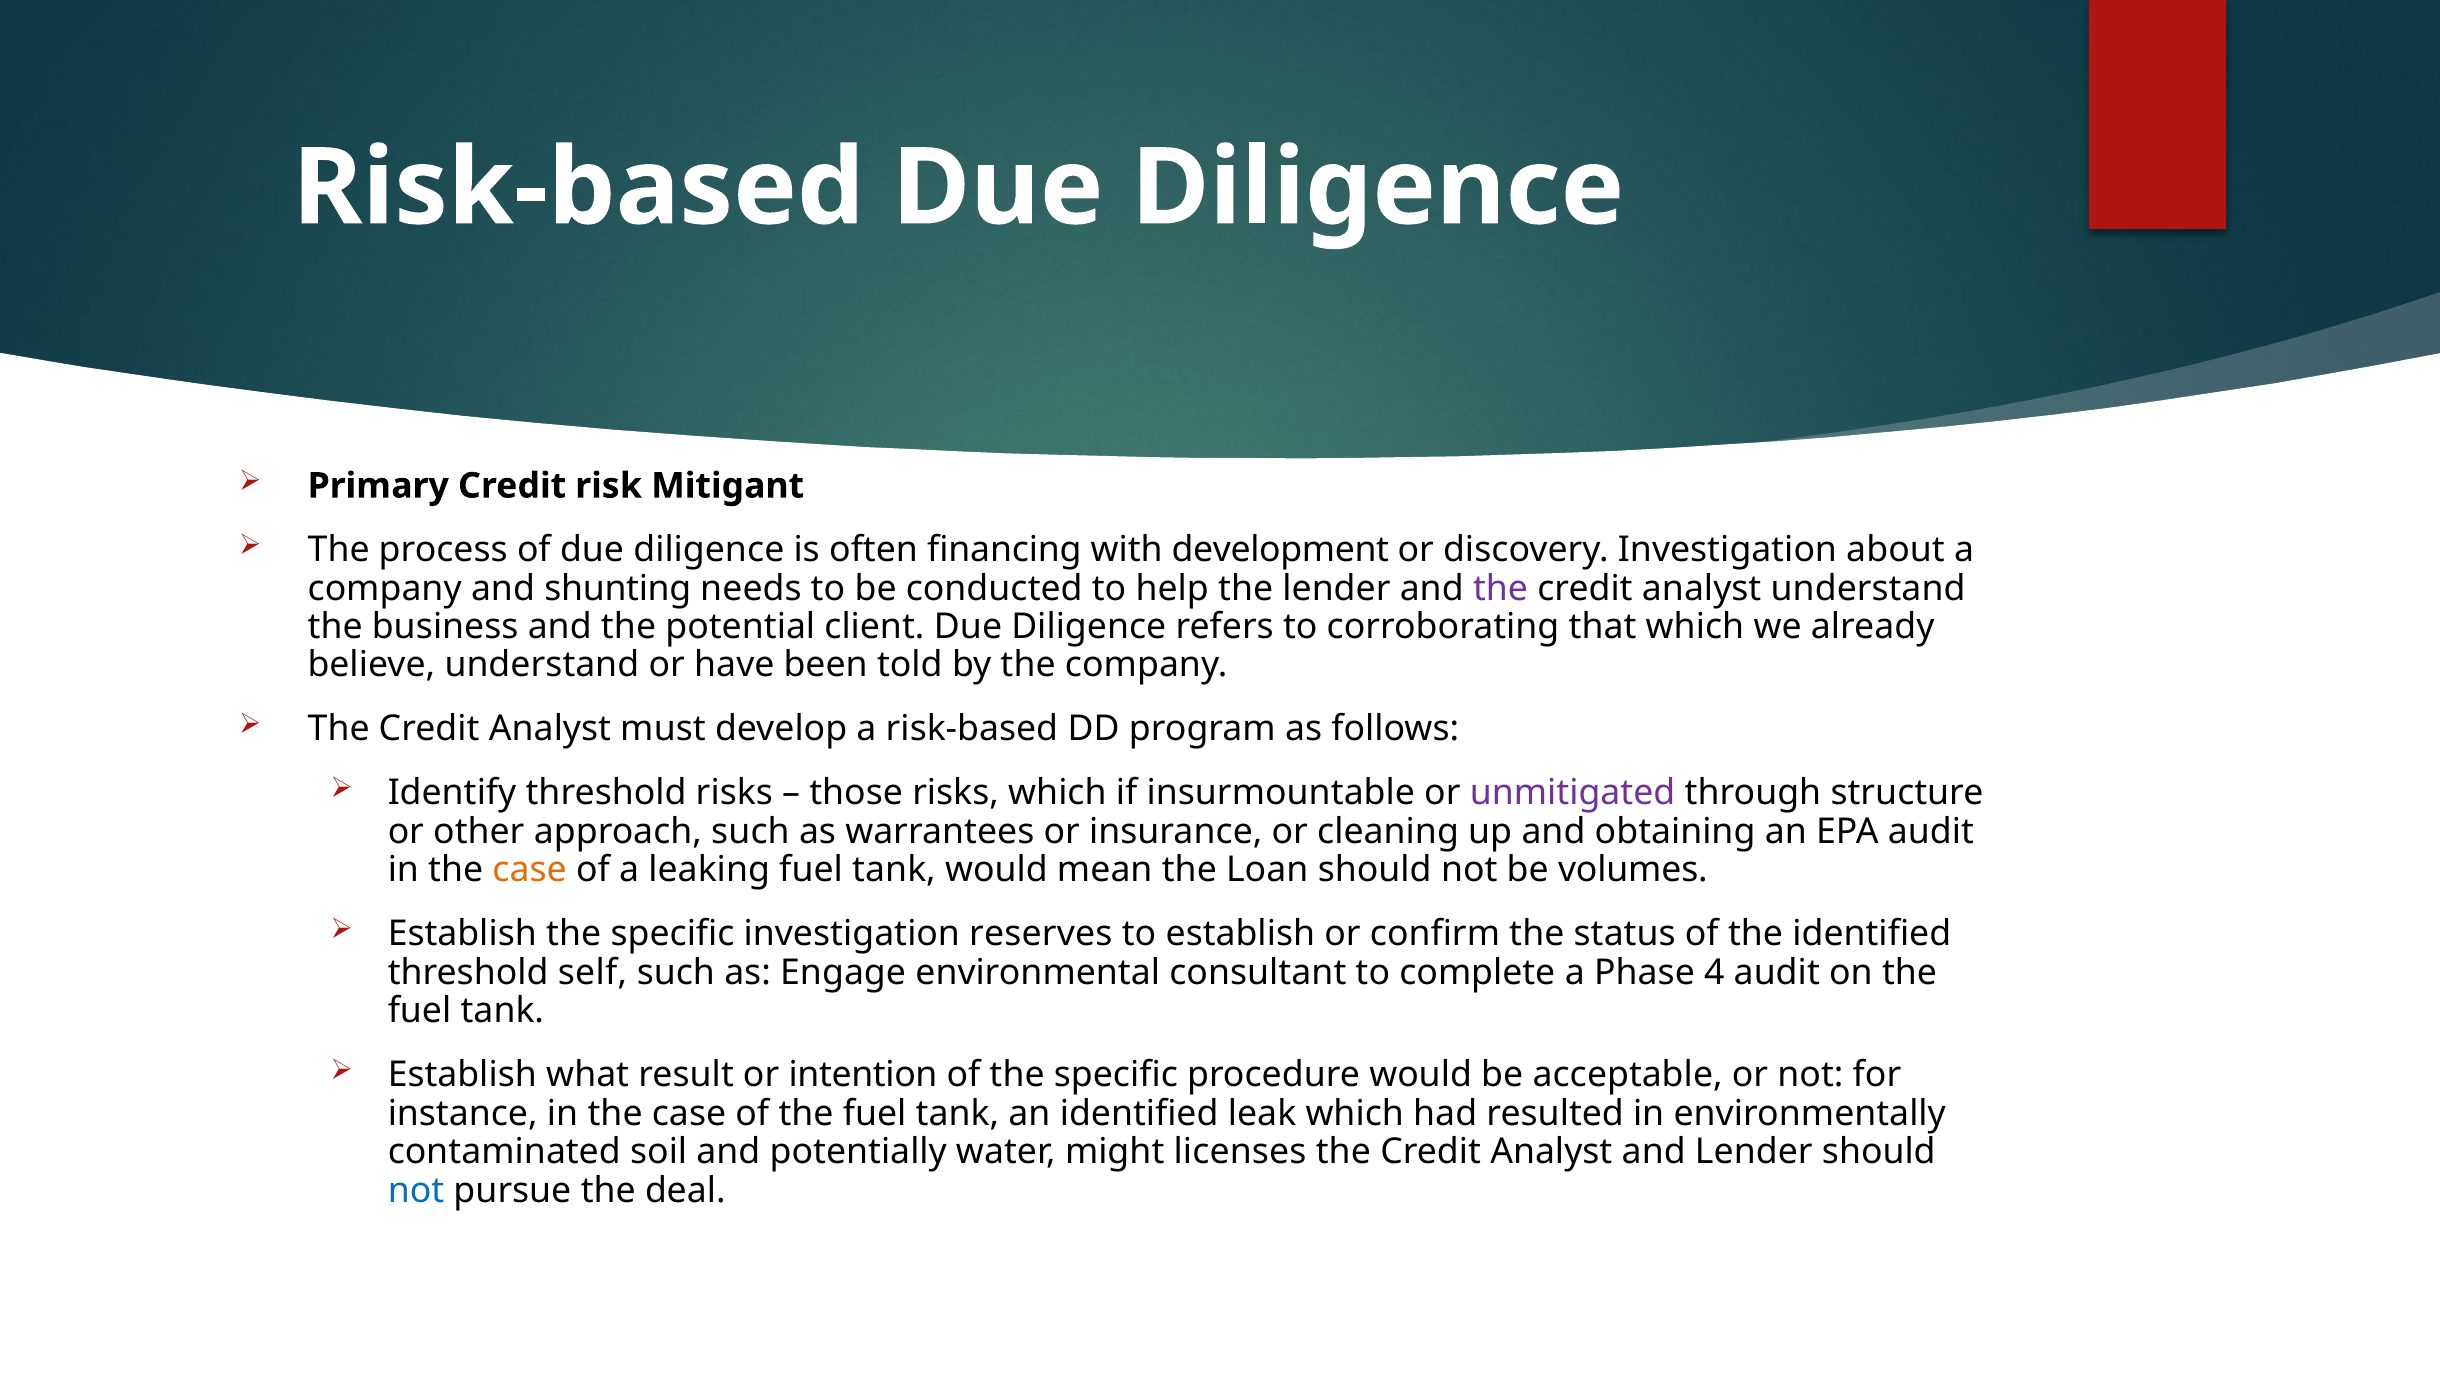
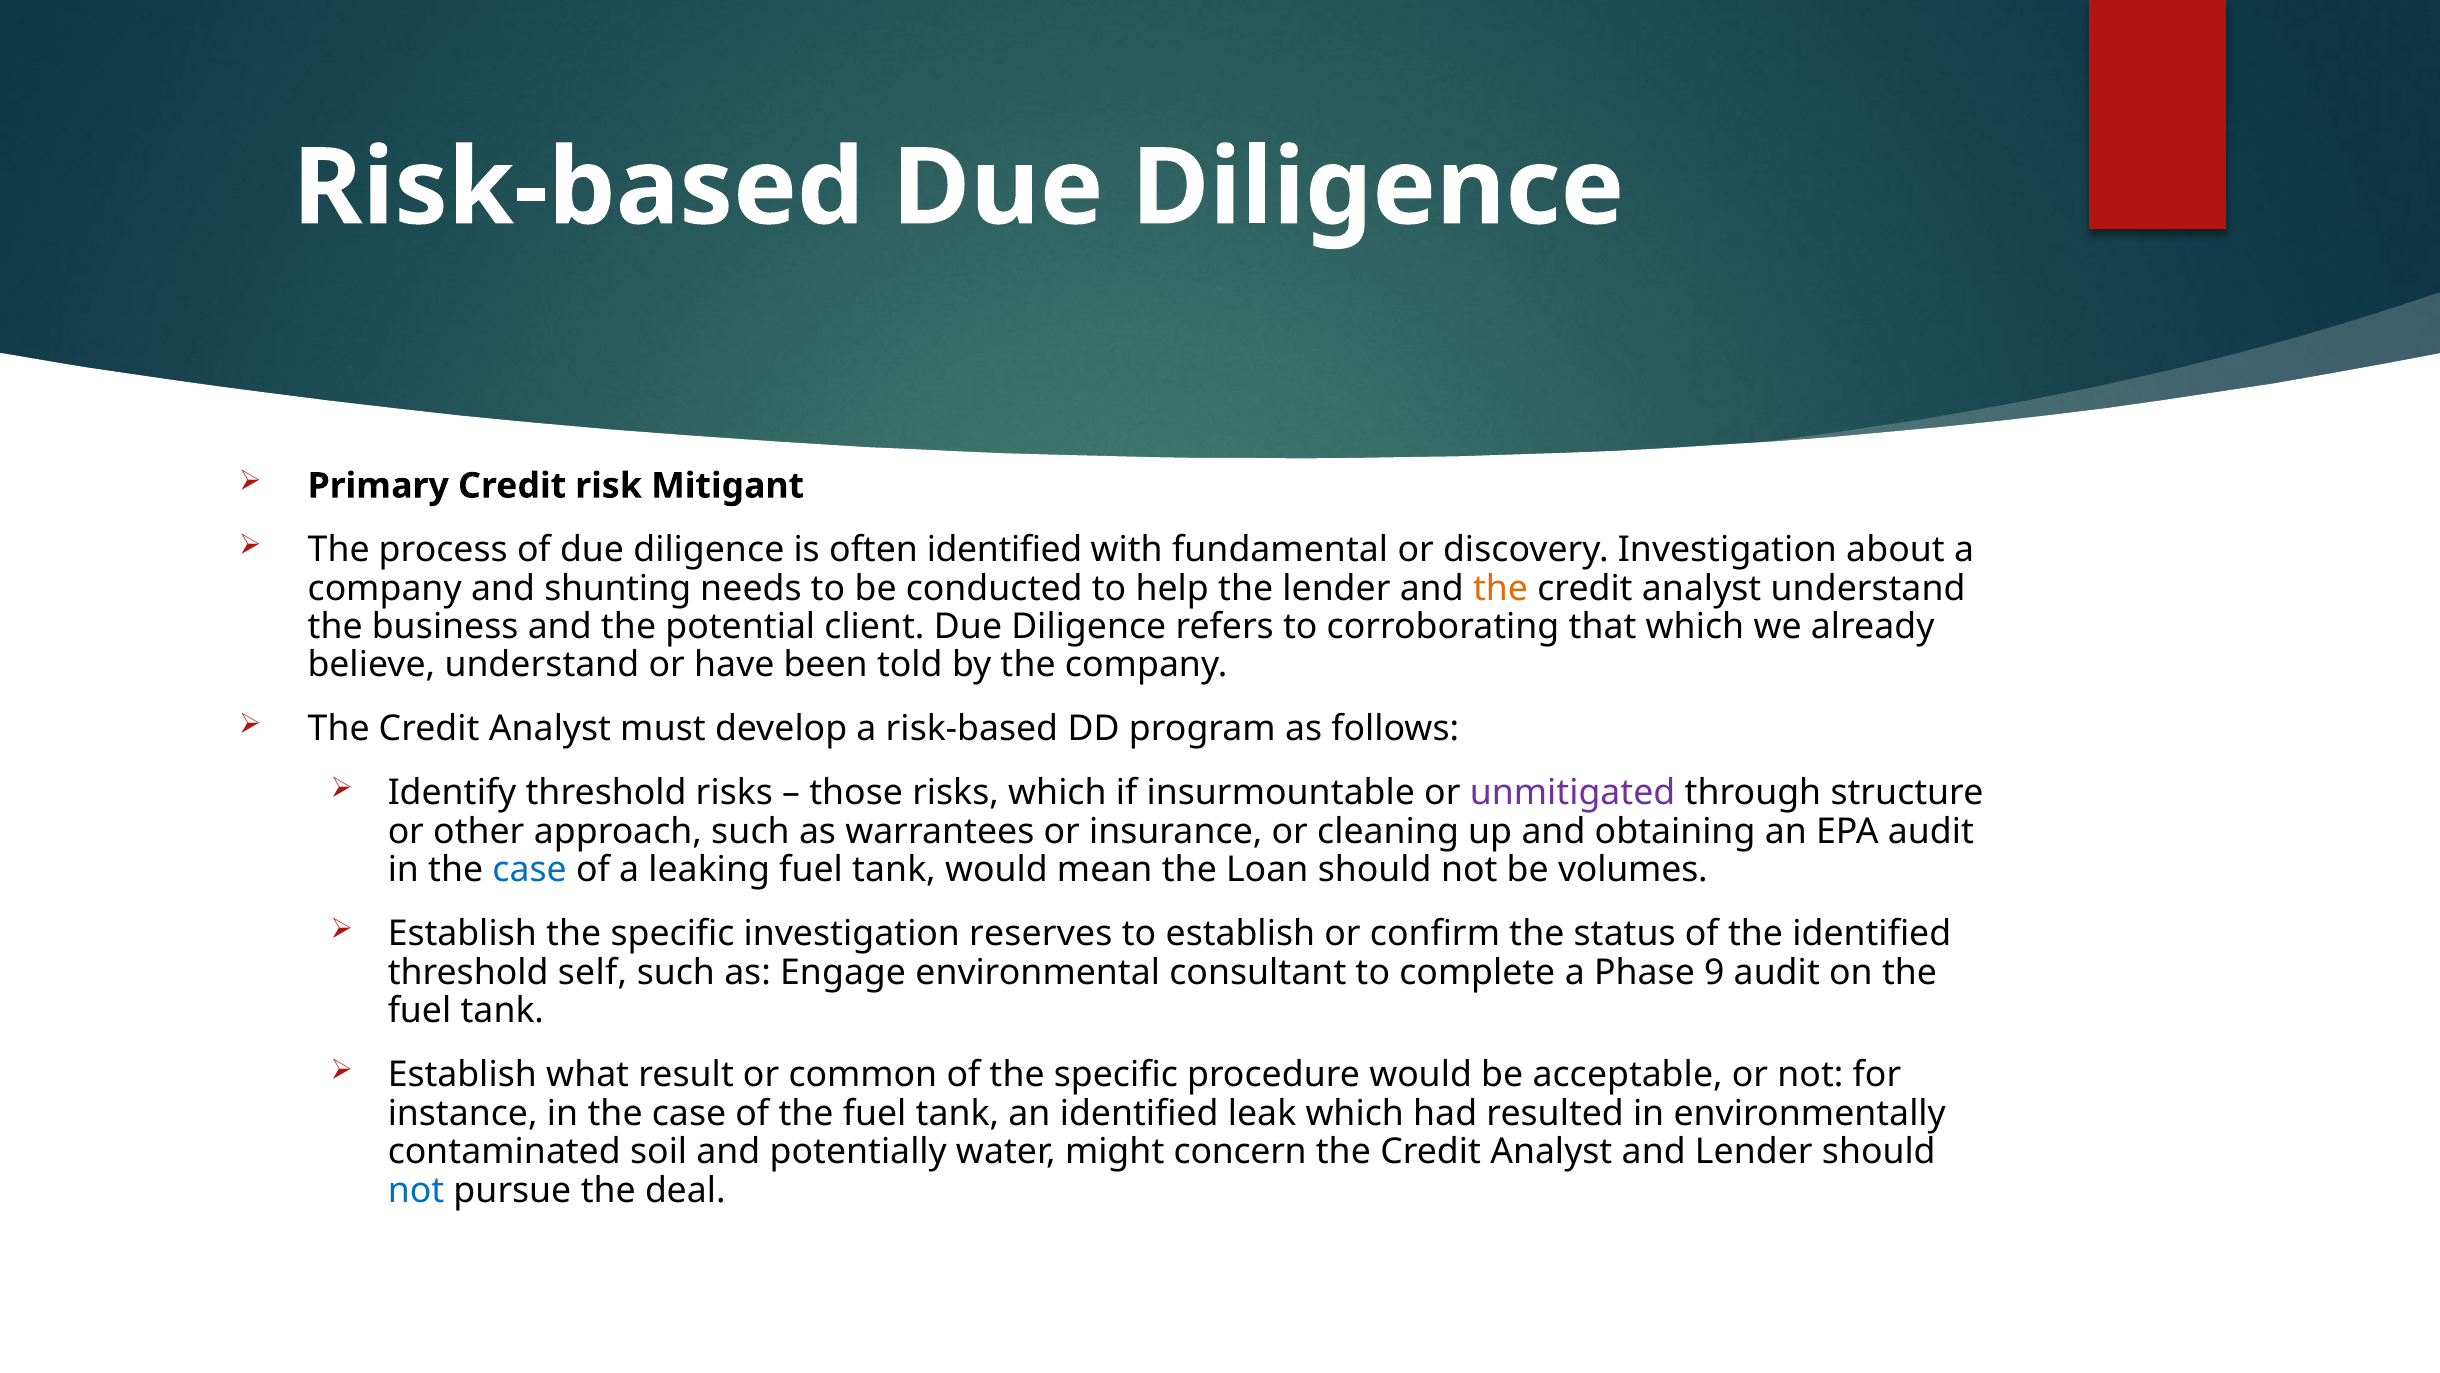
often financing: financing -> identified (1005, 550)
development: development -> fundamental (1280, 550)
the colour: purple -> orange (1501, 588)
case colour: orange -> blue (530, 870)
4: 4 -> 9 (1714, 972)
intention: intention -> common (863, 1075)
licenses: licenses -> concern (1240, 1152)
